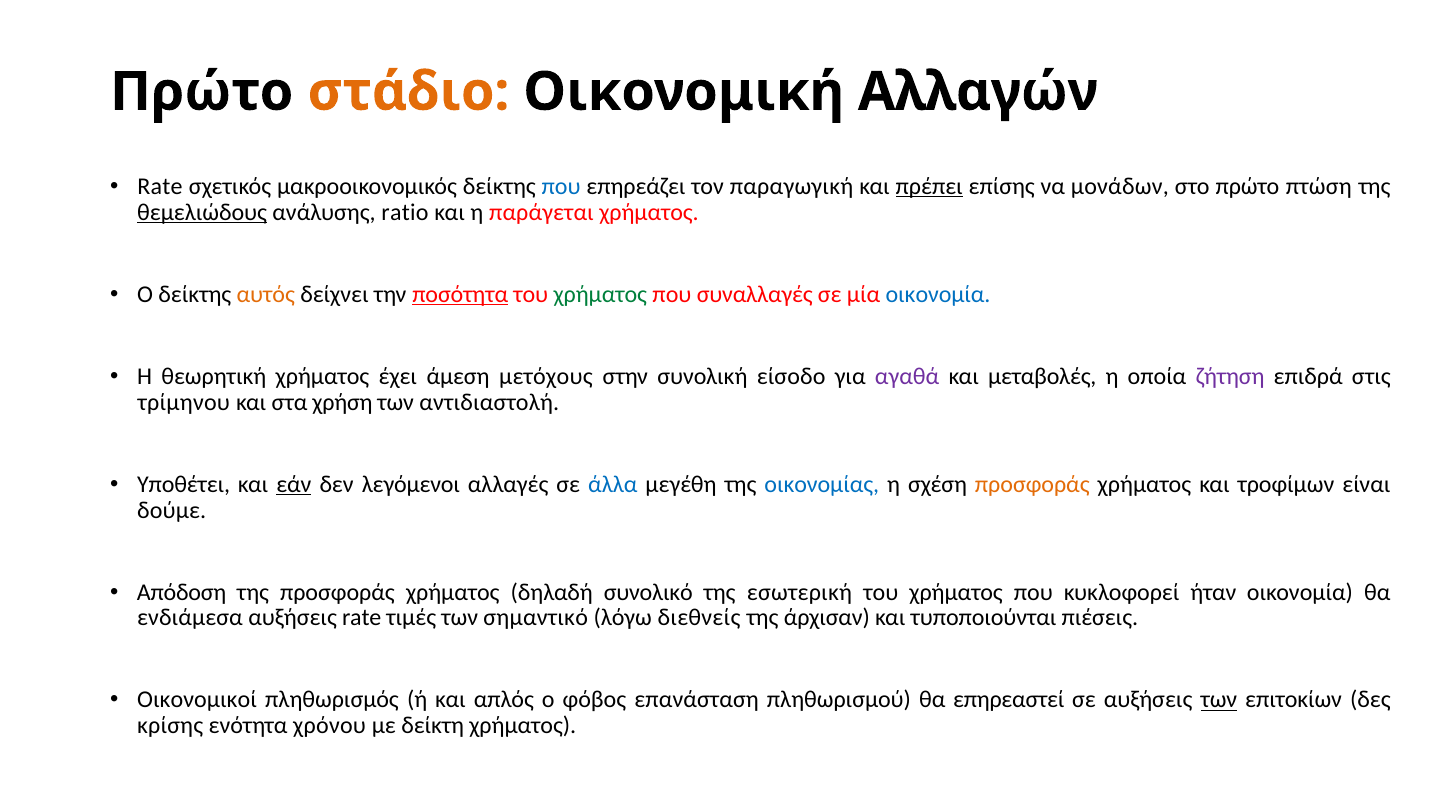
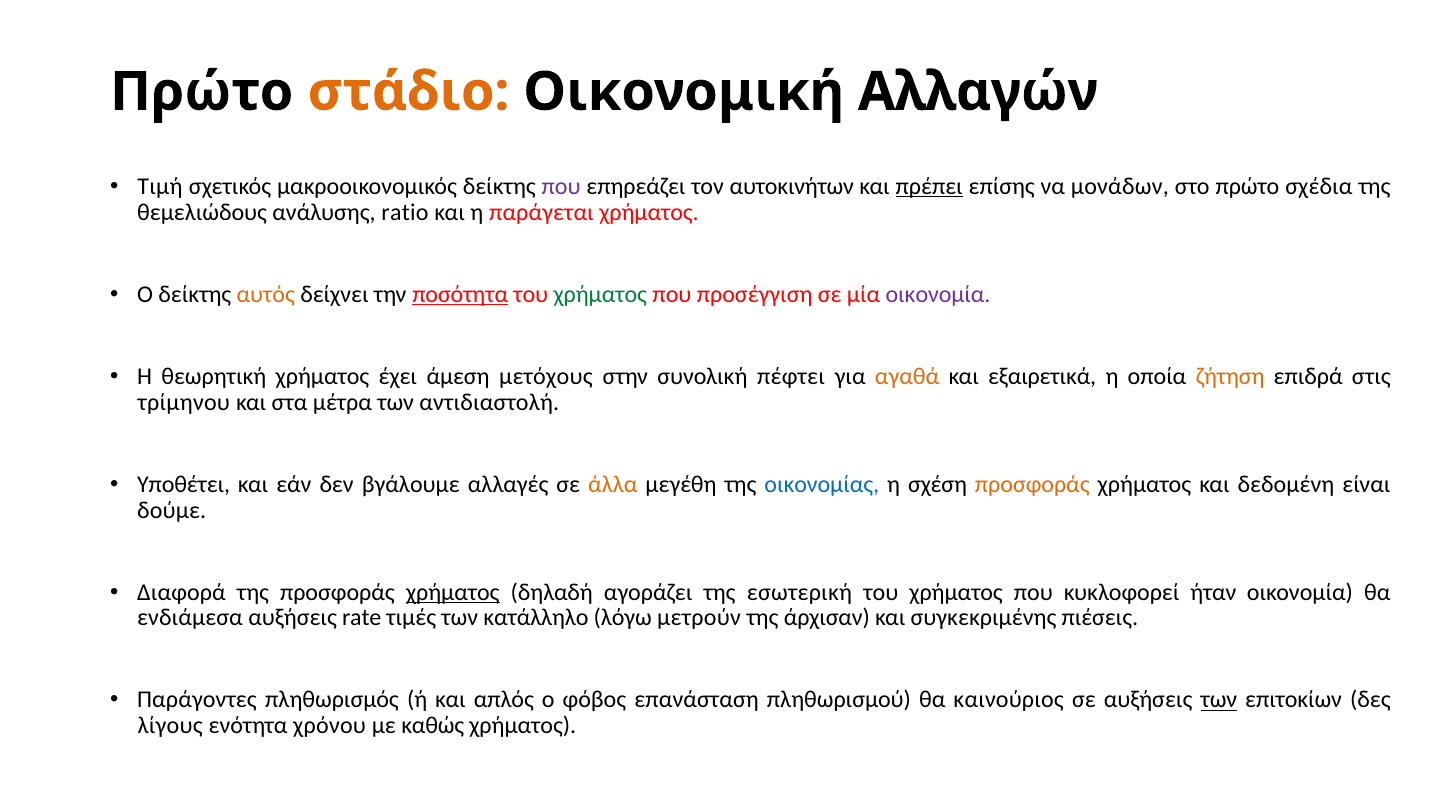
Rate: Rate -> Τιμή (160, 186)
που colour: blue -> purple (561, 186)
παραγωγική: παραγωγική -> αυτοκινήτων (792, 186)
πτώση: πτώση -> σχέδια (1319, 186)
θεμελιώδους underline: present -> none (202, 212)
συναλλαγές: συναλλαγές -> προσέγγιση (755, 294)
οικονομία colour: blue -> purple (938, 294)
είσοδο: είσοδο -> πέφτει (791, 376)
αγαθά colour: purple -> orange (907, 376)
μεταβολές: μεταβολές -> εξαιρετικά (1042, 376)
ζήτηση colour: purple -> orange (1230, 376)
χρήση: χρήση -> μέτρα (342, 402)
εάν underline: present -> none (294, 484)
λεγόμενοι: λεγόμενοι -> βγάλουμε (411, 484)
άλλα colour: blue -> orange (613, 484)
τροφίμων: τροφίμων -> δεδομένη (1286, 484)
Απόδοση: Απόδοση -> Διαφορά (181, 592)
χρήματος underline: none -> present (453, 592)
συνολικό: συνολικό -> αγοράζει (648, 592)
σημαντικό: σημαντικό -> κατάλληλο (536, 618)
διεθνείς: διεθνείς -> μετρούν (699, 618)
τυποποιούνται: τυποποιούνται -> συγκεκριμένης (984, 618)
Οικονομικοί: Οικονομικοί -> Παράγοντες (197, 700)
επηρεαστεί: επηρεαστεί -> καινούριος (1009, 700)
κρίσης: κρίσης -> λίγους (170, 726)
δείκτη: δείκτη -> καθώς (433, 726)
